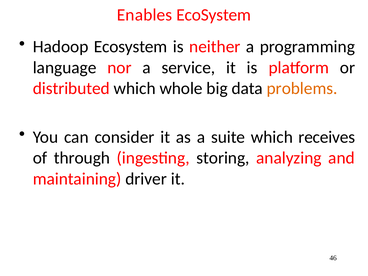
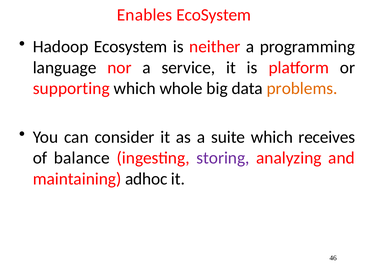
distributed: distributed -> supporting (71, 88)
through: through -> balance (82, 158)
storing colour: black -> purple (223, 158)
driver: driver -> adhoc (146, 179)
